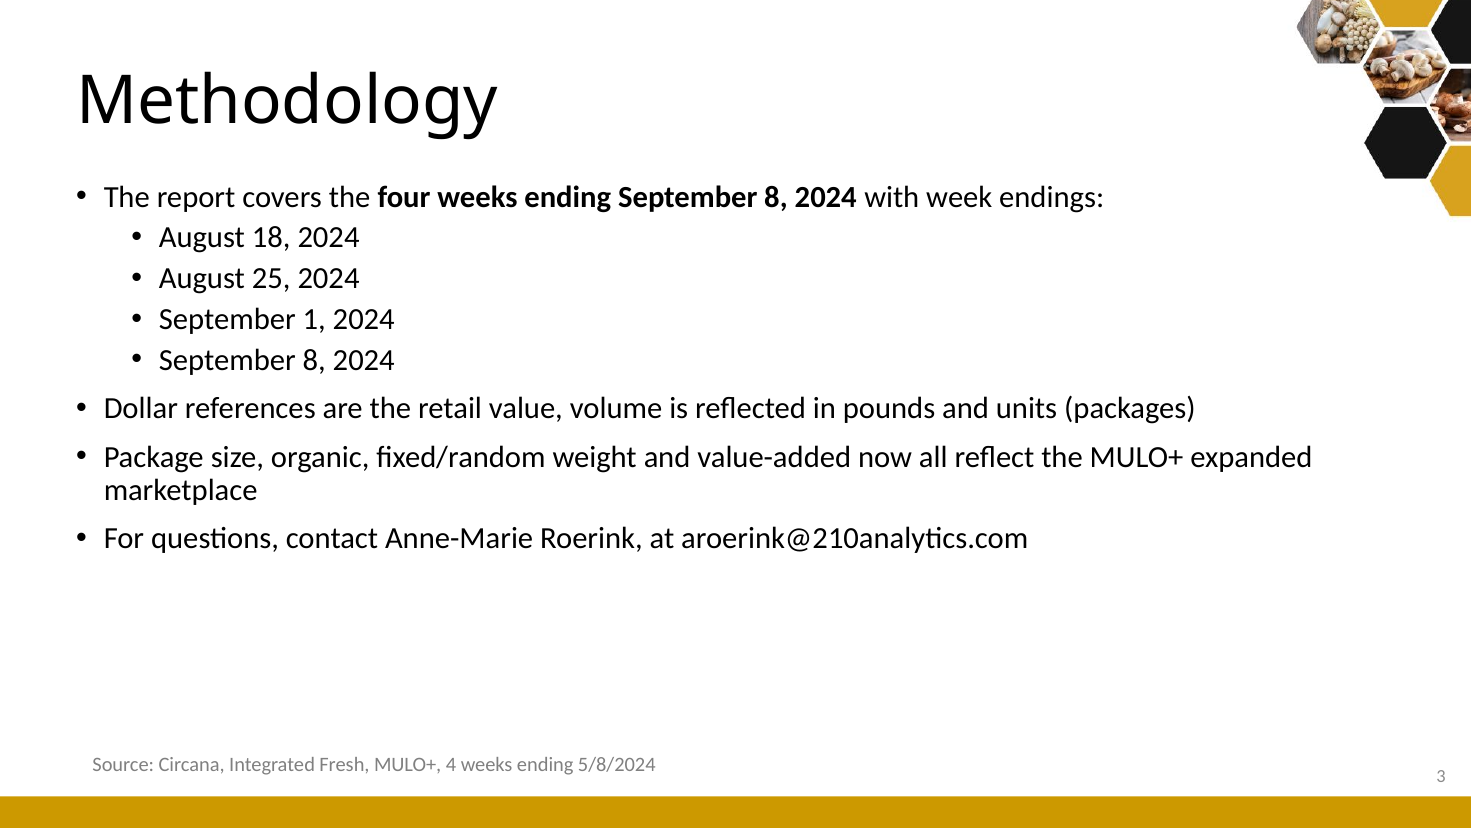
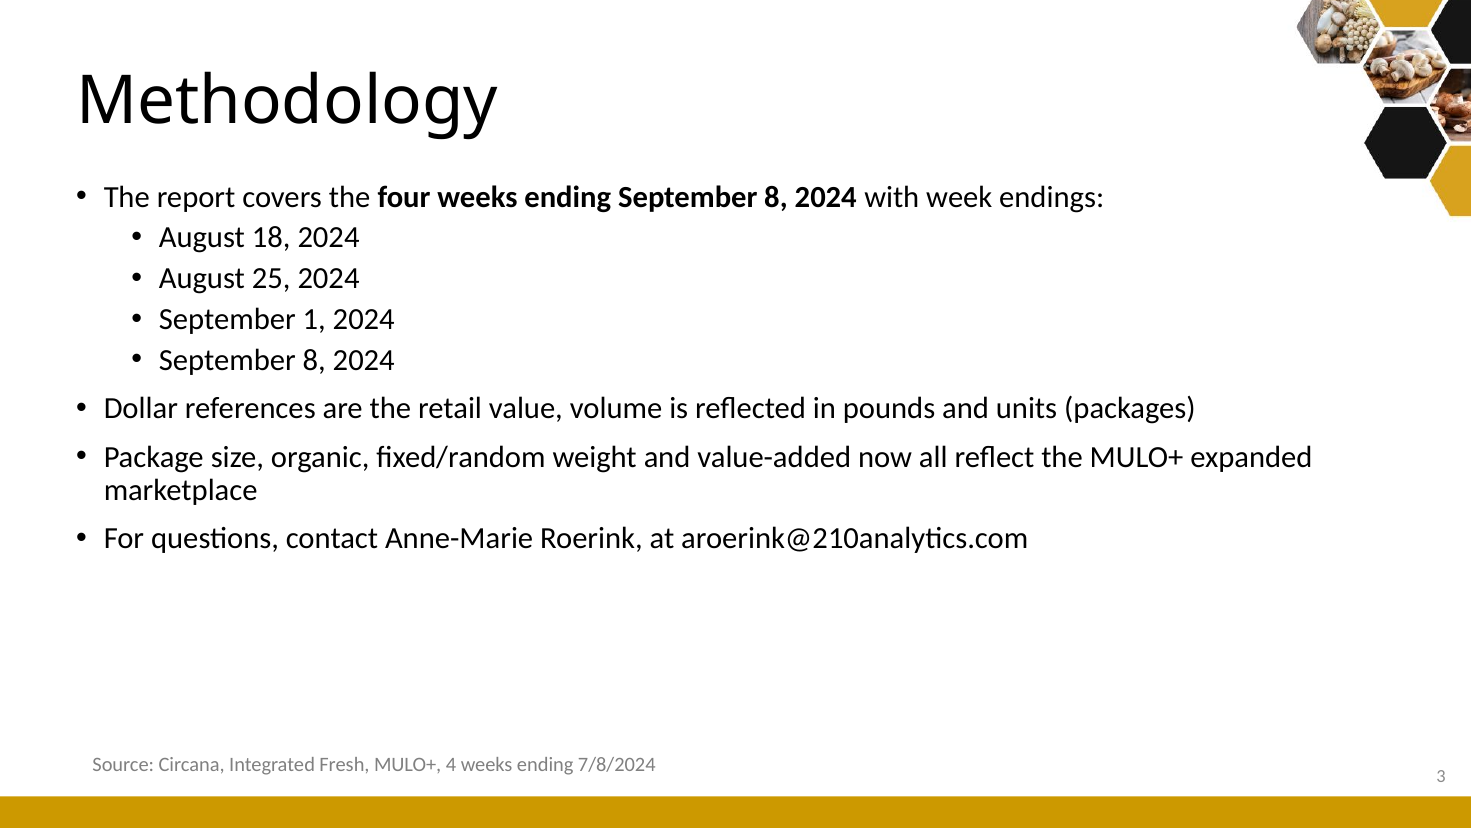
5/8/2024: 5/8/2024 -> 7/8/2024 (617, 764)
